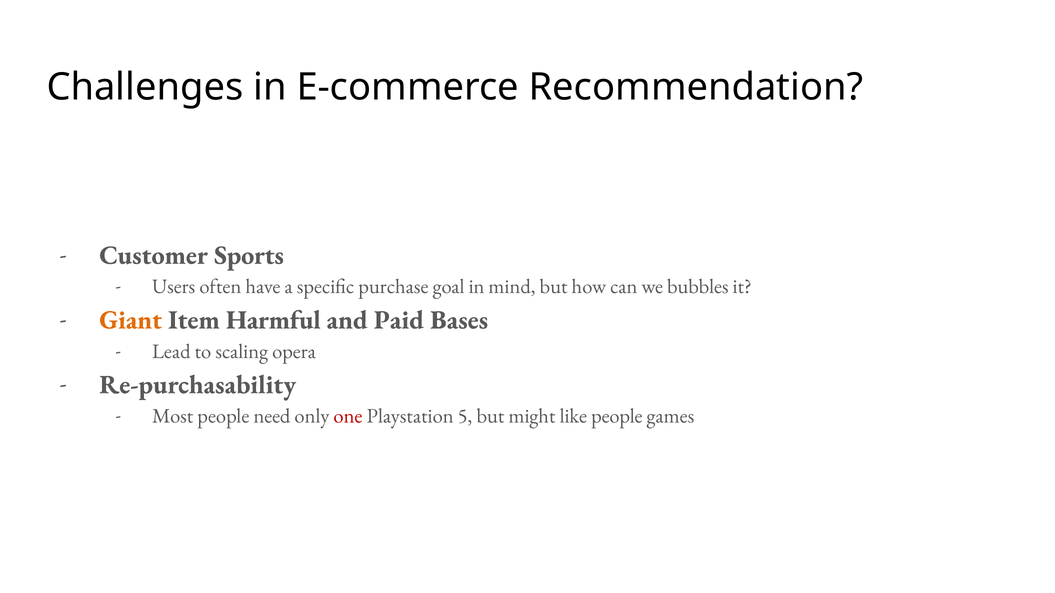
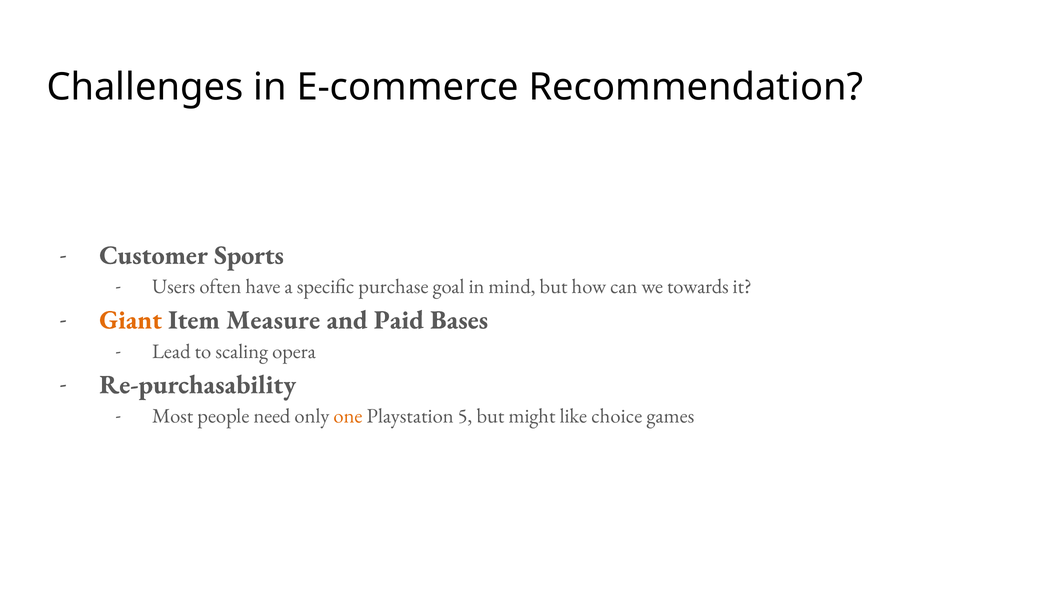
bubbles: bubbles -> towards (698, 287)
Harmful: Harmful -> Measure (273, 320)
one colour: red -> orange (348, 416)
like people: people -> choice (617, 416)
